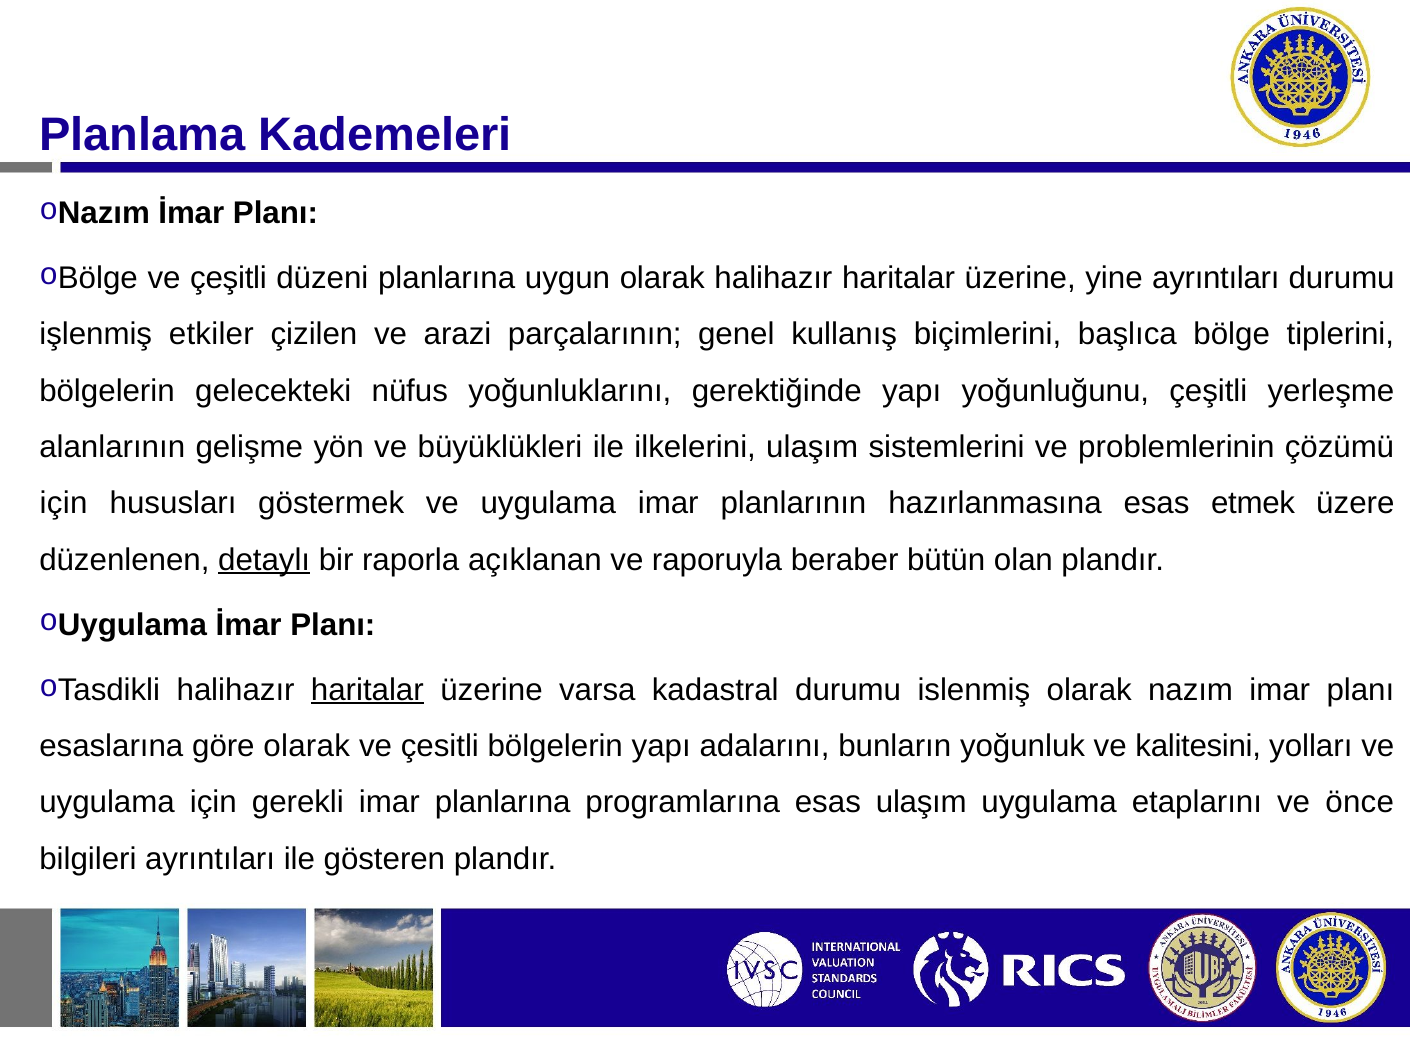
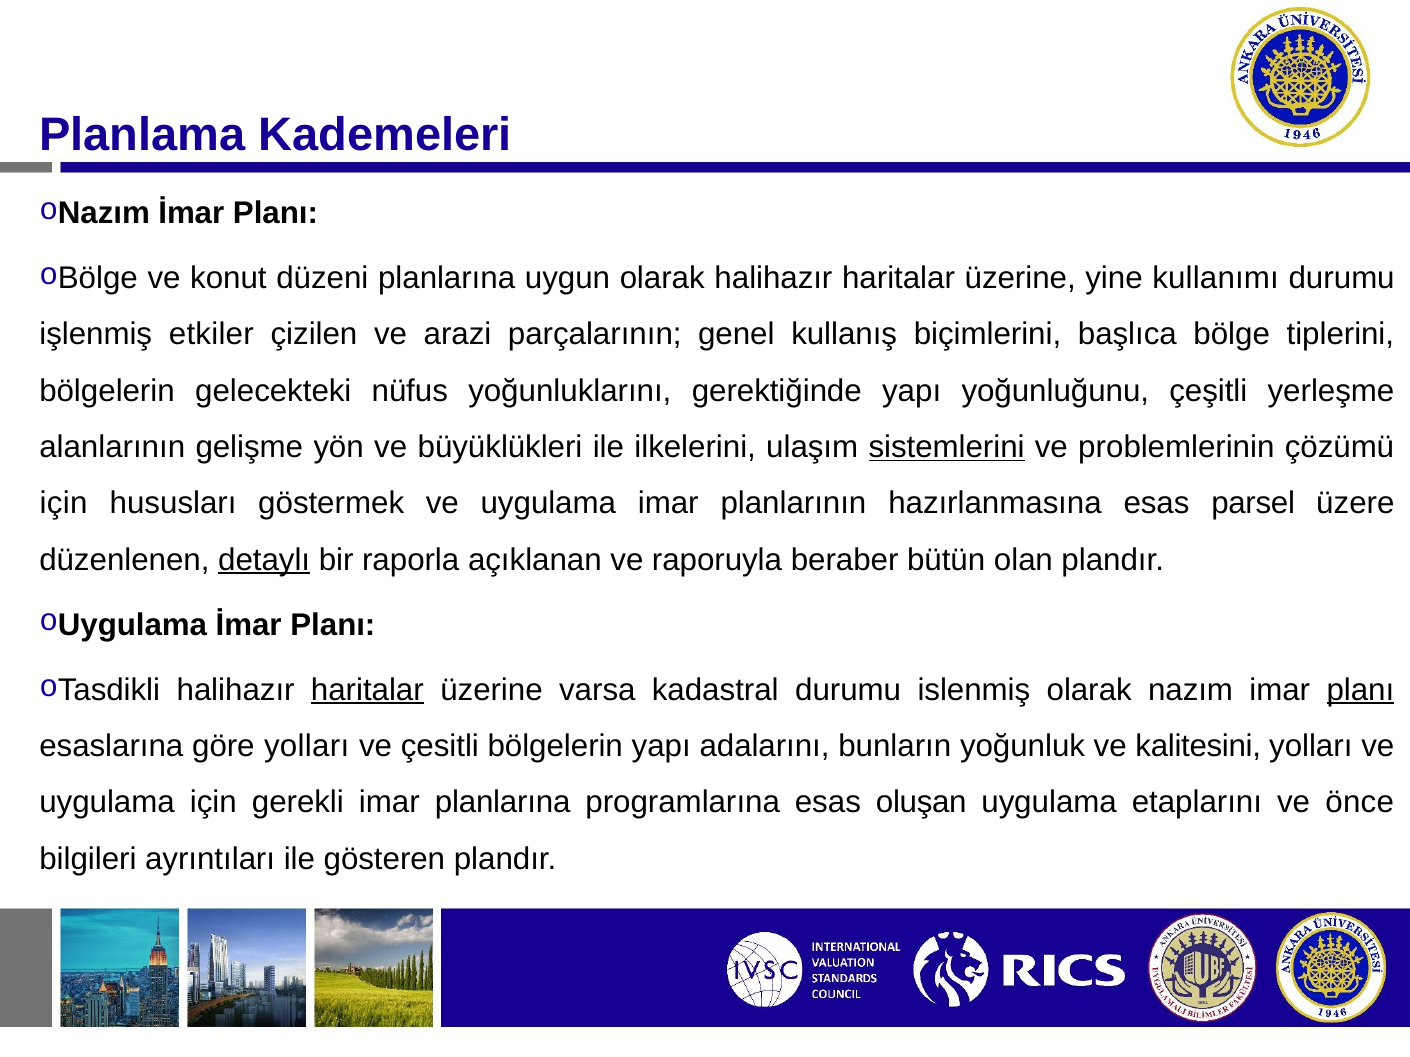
ve çeşitli: çeşitli -> konut (228, 278)
yine ayrıntıları: ayrıntıları -> kullanımı (1216, 278)
sistemlerini underline: none -> present (947, 447)
etmek: etmek -> parsel (1253, 504)
planı underline: none -> present (1360, 690)
göre olarak: olarak -> yolları (307, 747)
esas ulaşım: ulaşım -> oluşan (921, 803)
